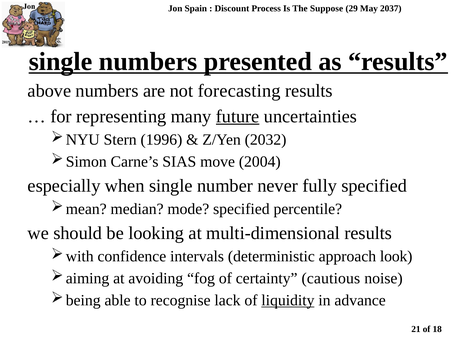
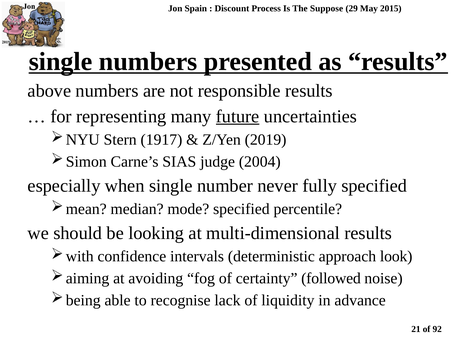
2037: 2037 -> 2015 (391, 8)
forecasting: forecasting -> responsible (239, 91)
1996: 1996 -> 1917 (161, 140)
2032: 2032 -> 2019 (266, 140)
move: move -> judge (218, 162)
cautious: cautious -> followed (331, 279)
liquidity underline: present -> none (288, 301)
18: 18 -> 92 (437, 329)
